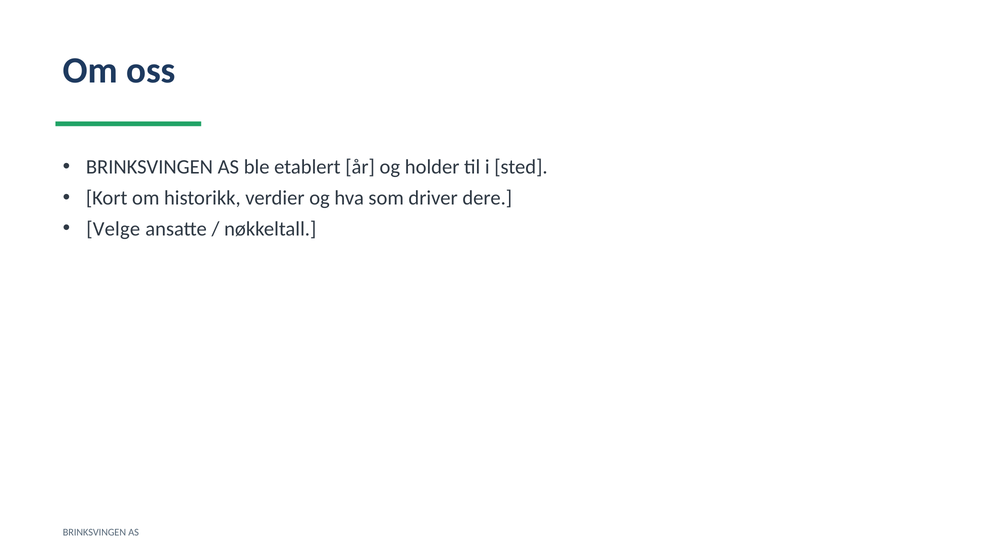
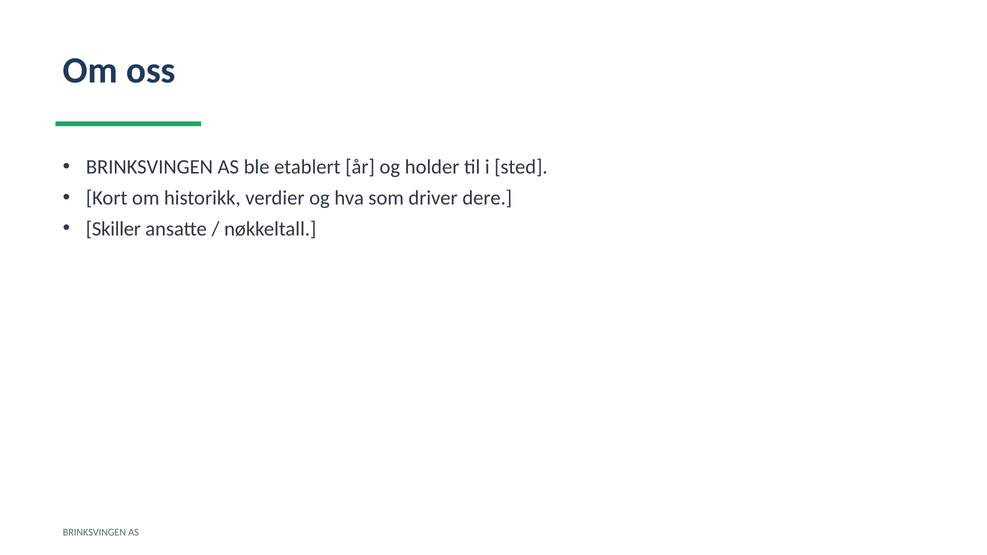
Velge: Velge -> Skiller (113, 229)
